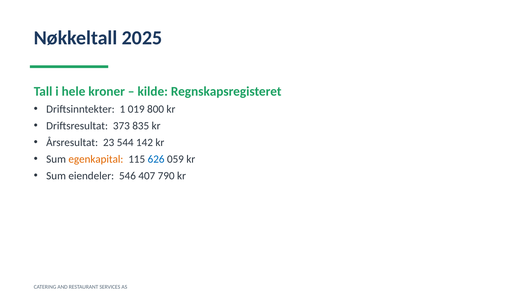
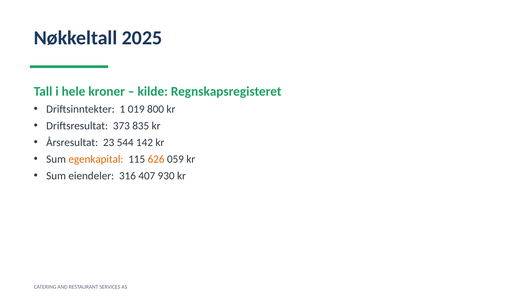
626 colour: blue -> orange (156, 159)
546: 546 -> 316 (127, 176)
790: 790 -> 930 (166, 176)
